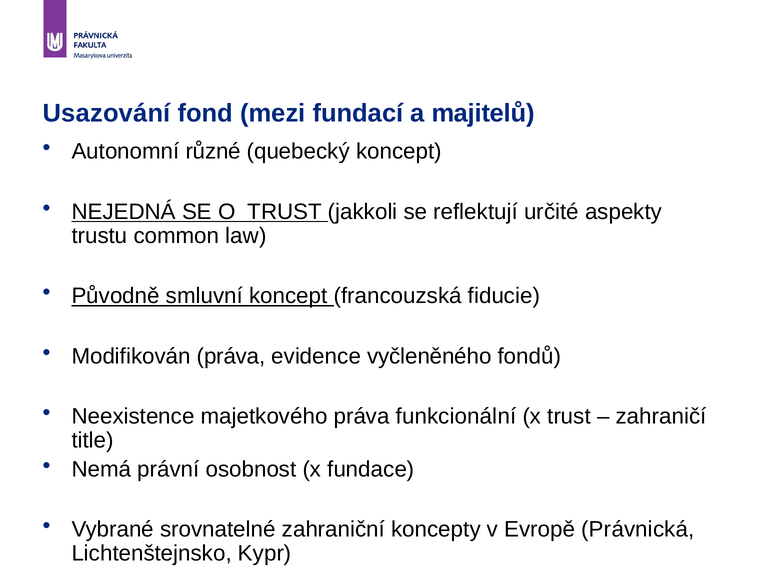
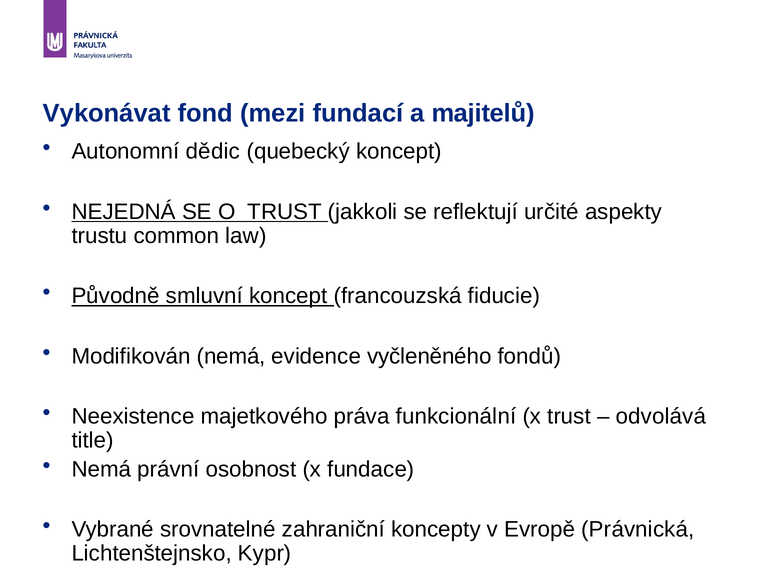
Usazování: Usazování -> Vykonávat (107, 113)
různé: různé -> dědic (213, 152)
Modifikován práva: práva -> nemá (231, 356)
zahraničí: zahraničí -> odvolává (661, 416)
